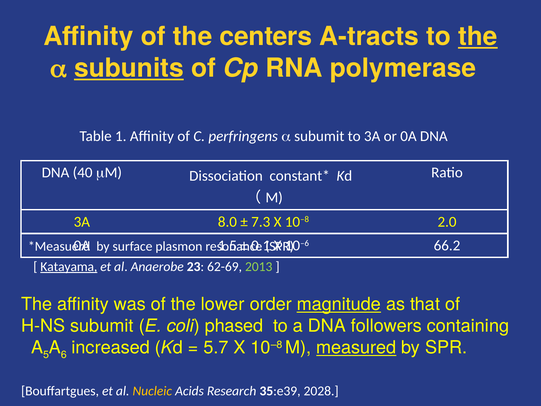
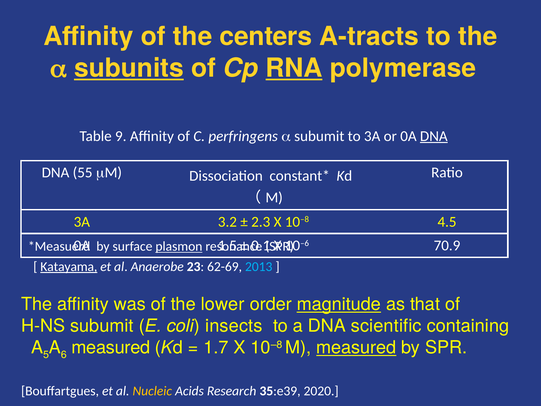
the underline: present -> none (478, 37)
RNA underline: none -> present (294, 68)
1: 1 -> 9 (121, 136)
DNA underline: none -> present (434, 136)
40: 40 -> 55 (83, 173)
8.0: 8.0 -> 3.2 (227, 222)
7.3: 7.3 -> 2.3 (261, 222)
2.0: 2.0 -> 4.5 (447, 222)
66.2: 66.2 -> 70.9 (447, 245)
plasmon underline: none -> present (179, 246)
2013 colour: light green -> light blue (259, 267)
phased: phased -> insects (234, 326)
followers: followers -> scientific (386, 326)
increased: increased -> measured (111, 347)
5.7: 5.7 -> 1.7 (216, 347)
2028: 2028 -> 2020 (321, 391)
